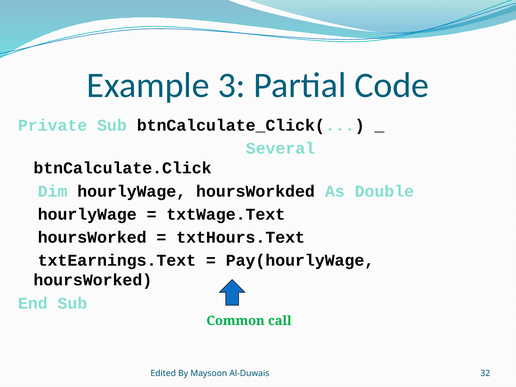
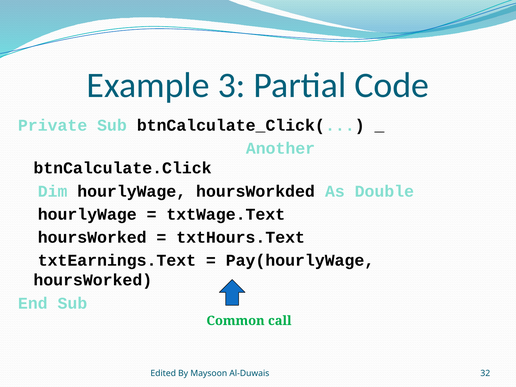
Several: Several -> Another (280, 148)
